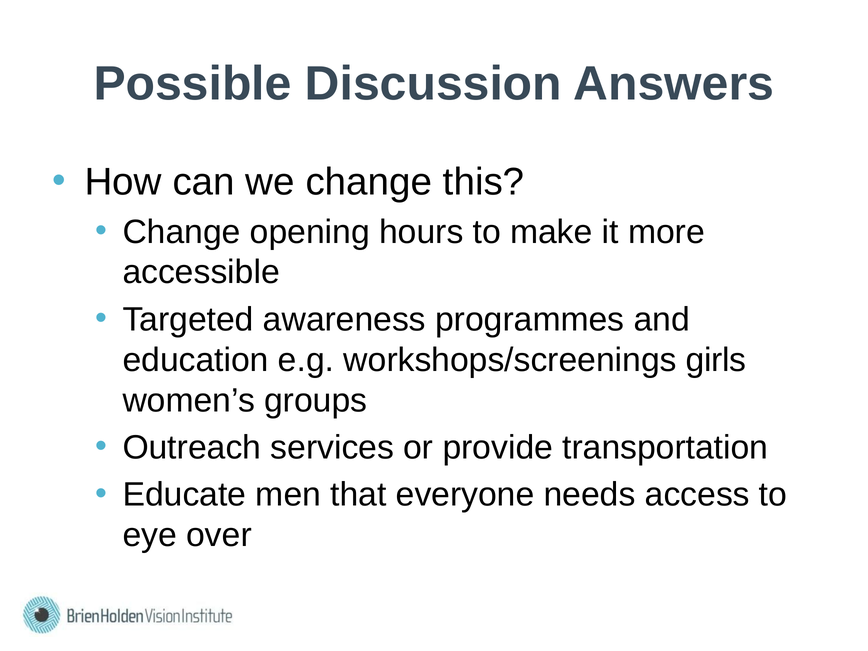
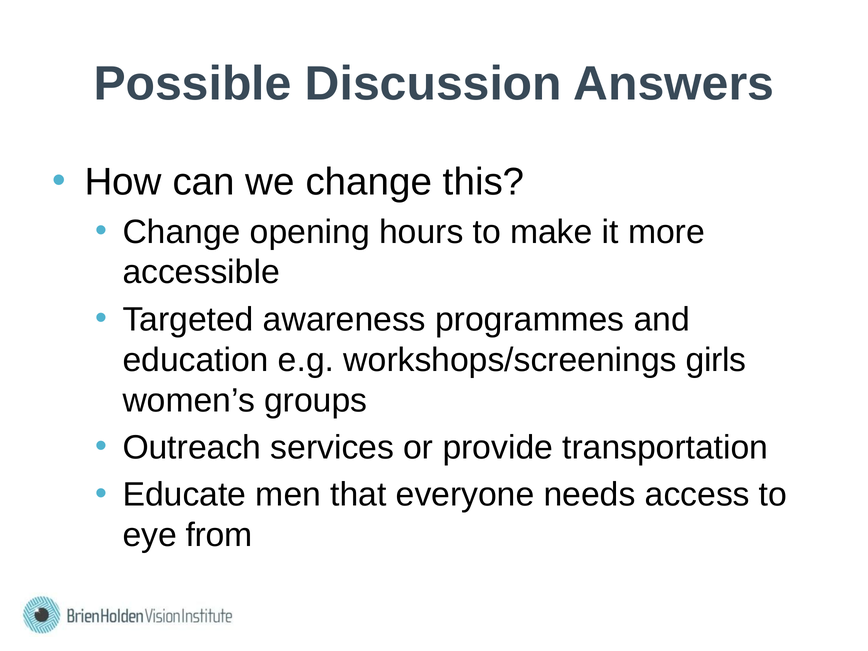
over: over -> from (219, 535)
